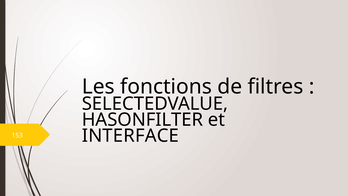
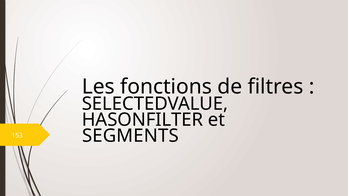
INTERFACE: INTERFACE -> SEGMENTS (130, 136)
